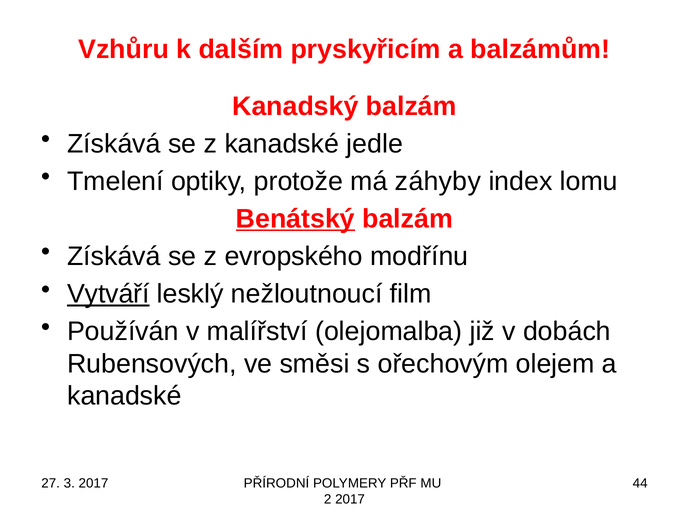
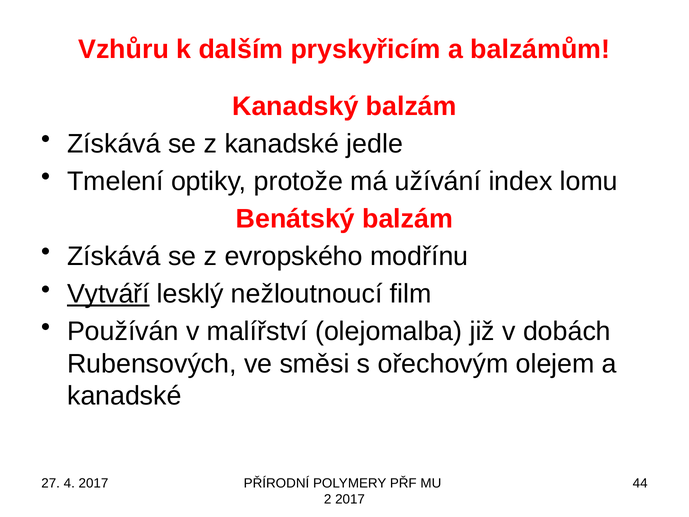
záhyby: záhyby -> užívání (438, 181)
Benátský underline: present -> none (295, 219)
3: 3 -> 4 (69, 483)
